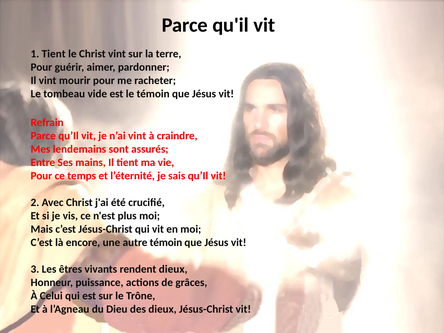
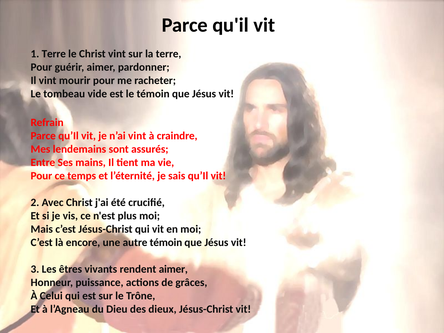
1 Tient: Tient -> Terre (54, 54)
rendent dieux: dieux -> aimer (173, 269)
